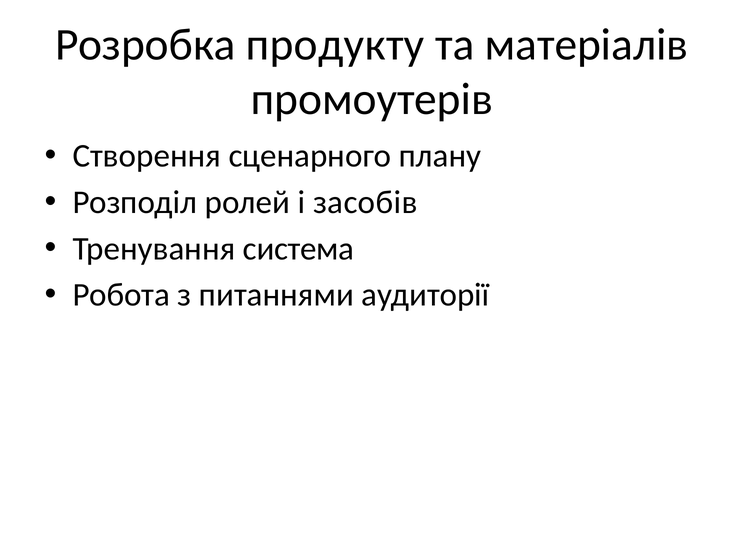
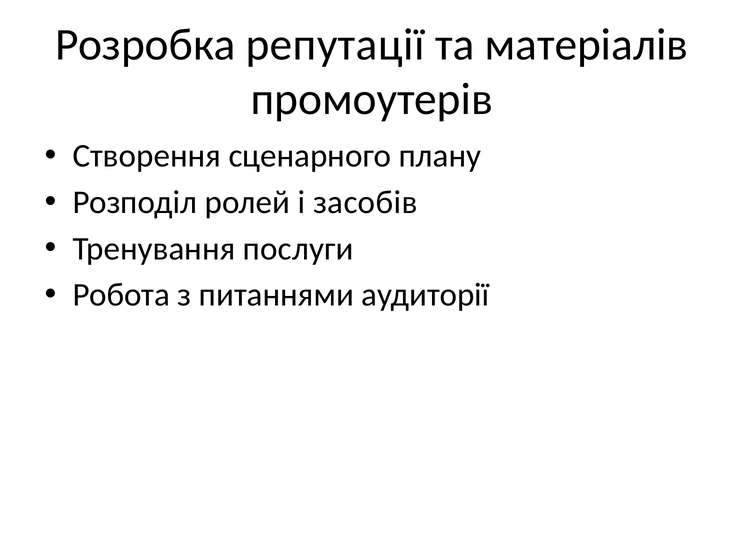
продукту: продукту -> репутації (335, 45)
система: система -> послуги (298, 249)
